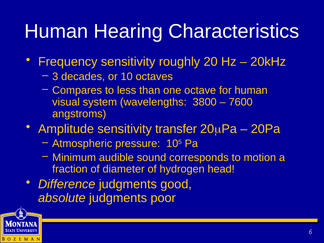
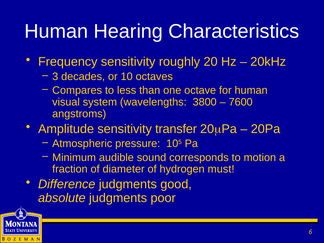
head: head -> must (221, 169)
